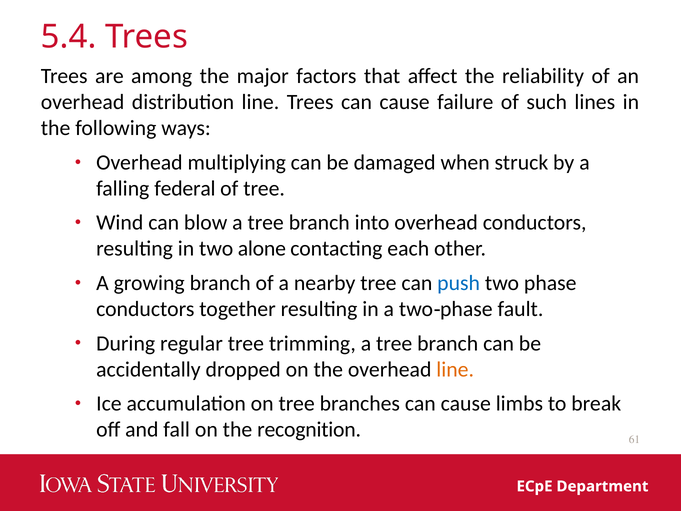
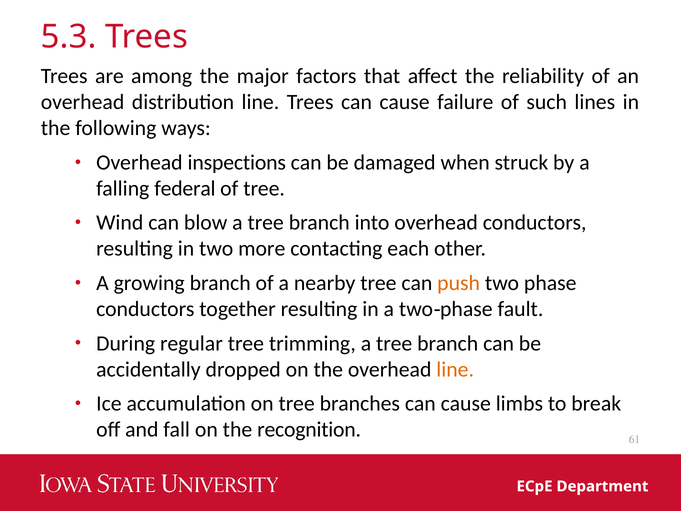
5.4: 5.4 -> 5.3 (69, 37)
multiplying: multiplying -> inspections (237, 162)
alone: alone -> more (262, 249)
push colour: blue -> orange (459, 283)
